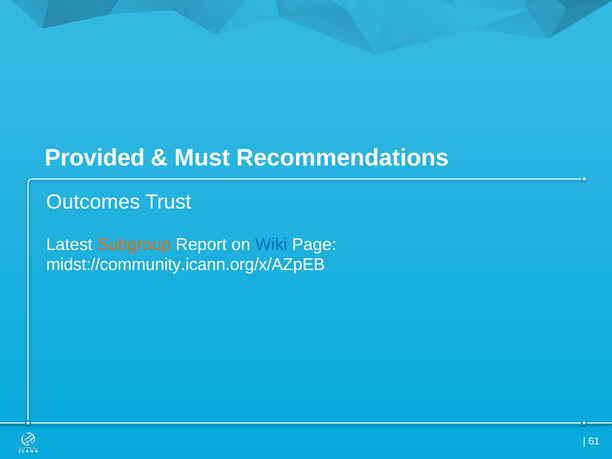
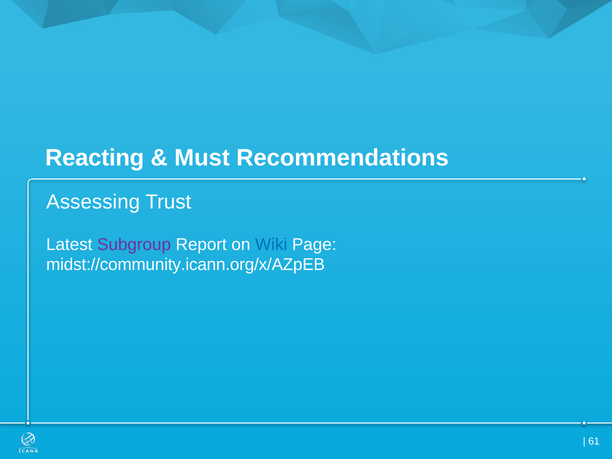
Provided: Provided -> Reacting (95, 158)
Outcomes: Outcomes -> Assessing (93, 202)
Subgroup colour: orange -> purple (134, 244)
